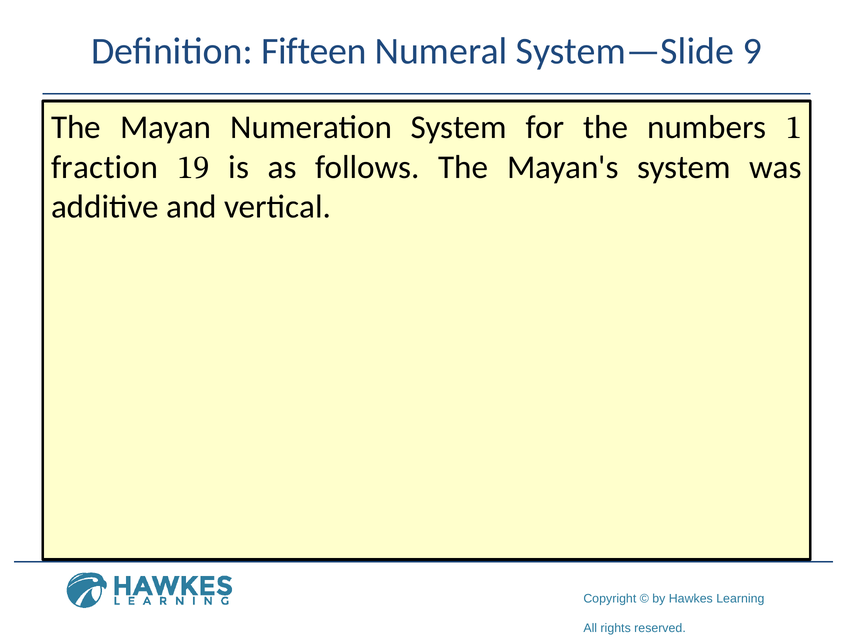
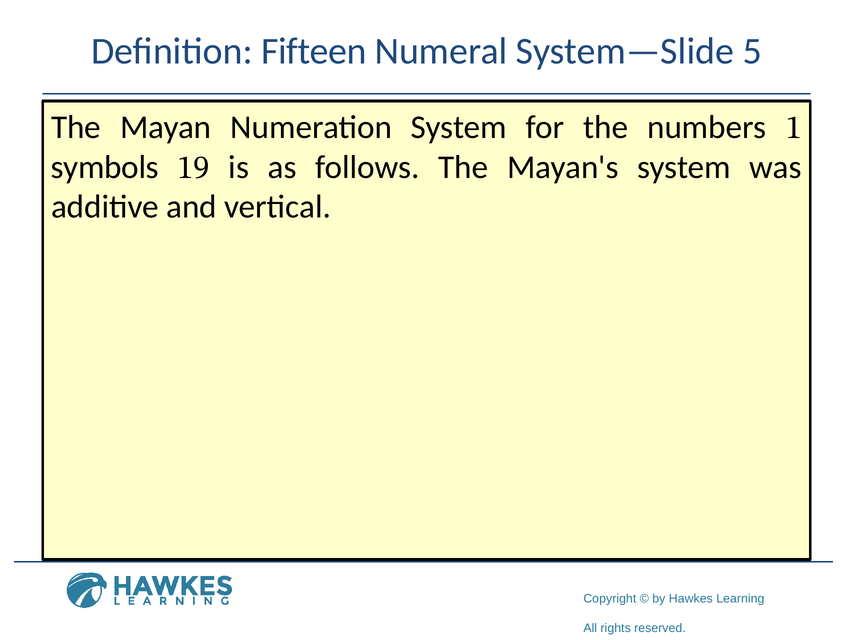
9: 9 -> 5 (752, 51)
fraction: fraction -> symbols (105, 167)
